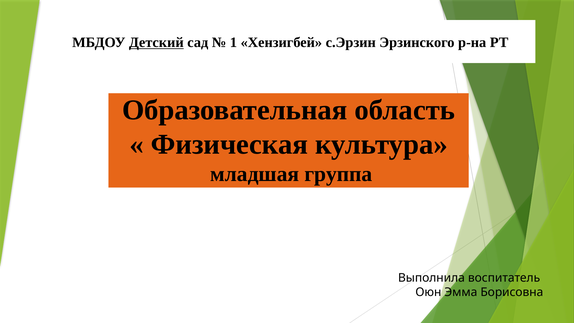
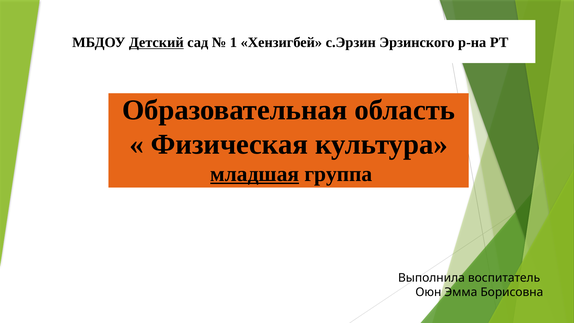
младшая underline: none -> present (255, 174)
